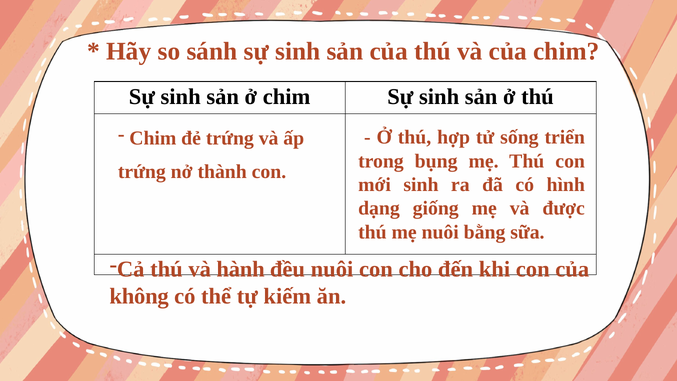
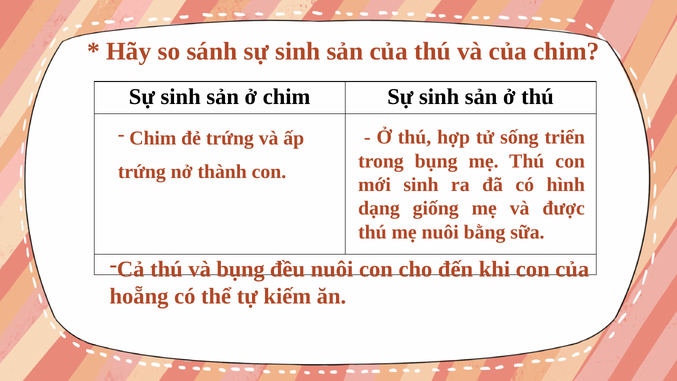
và hành: hành -> bụng (241, 269)
không: không -> hoẵng (139, 296)
